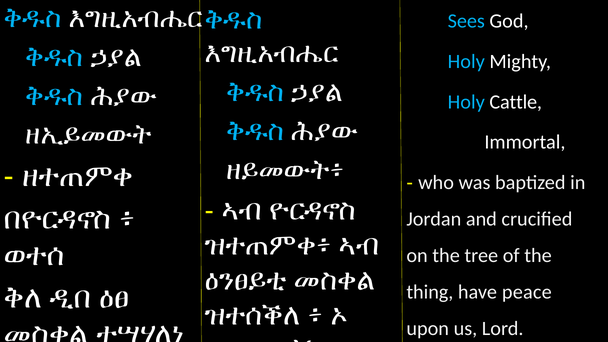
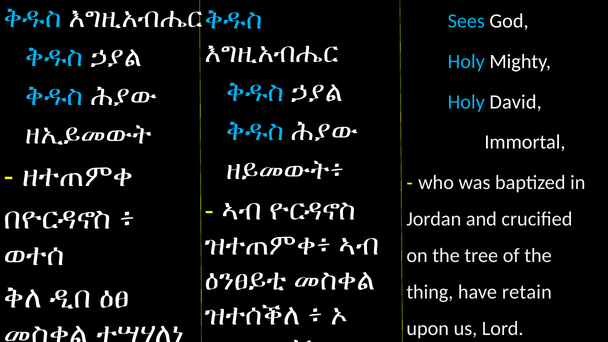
Cattle: Cattle -> David (516, 102)
peace: peace -> retain (527, 292)
